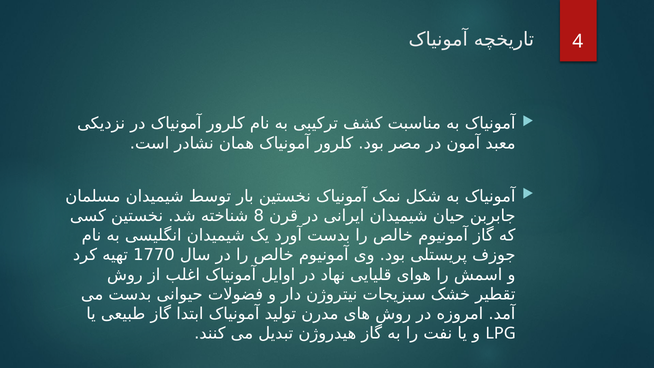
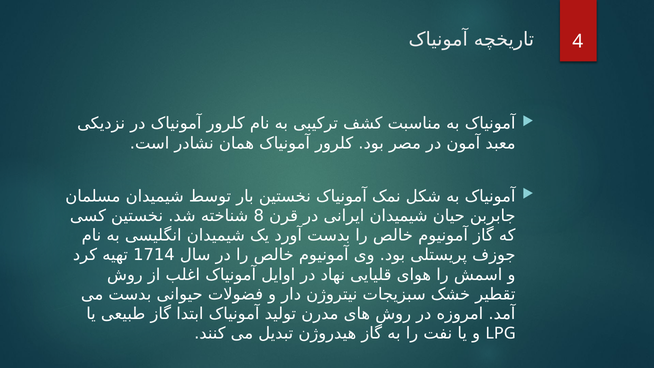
1770: 1770 -> 1714 (154, 255)
